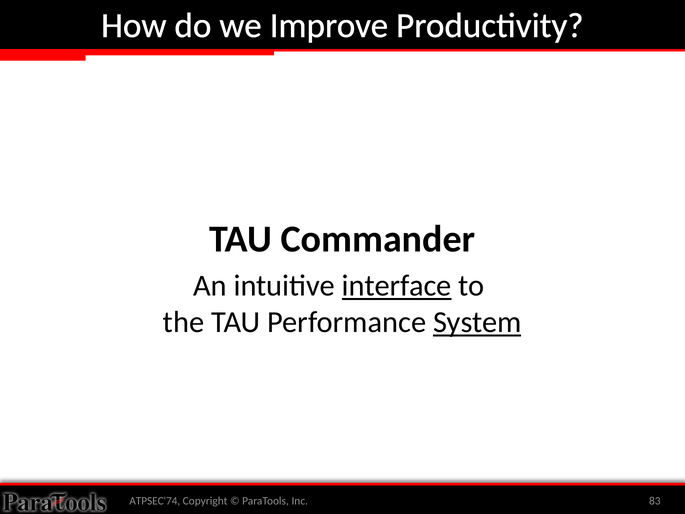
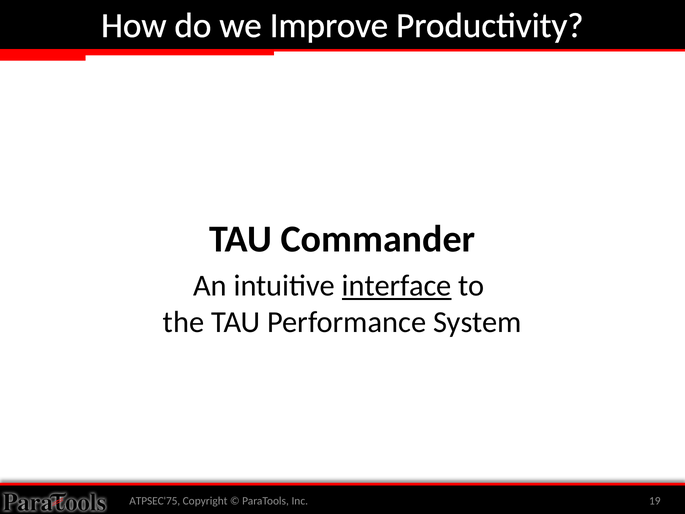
System underline: present -> none (477, 322)
ATPSEC'74: ATPSEC'74 -> ATPSEC'75 (155, 501)
83: 83 -> 19 (655, 501)
